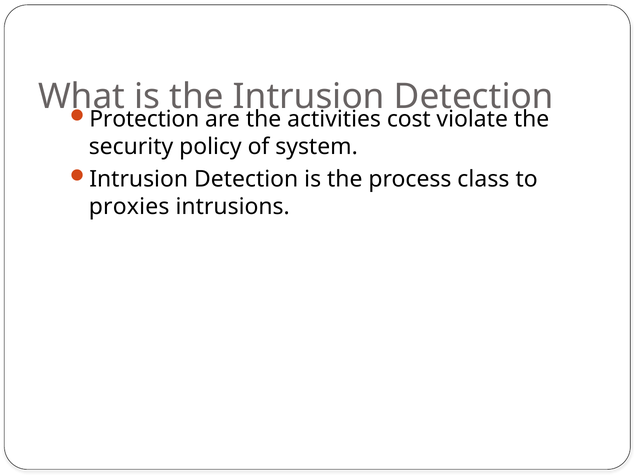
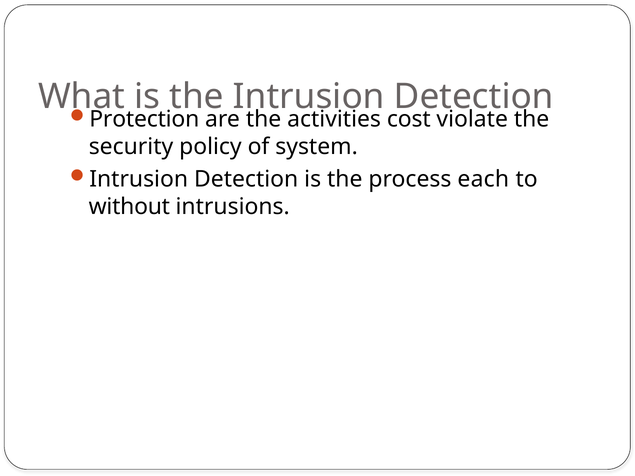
class: class -> each (483, 179)
proxies: proxies -> without (129, 207)
